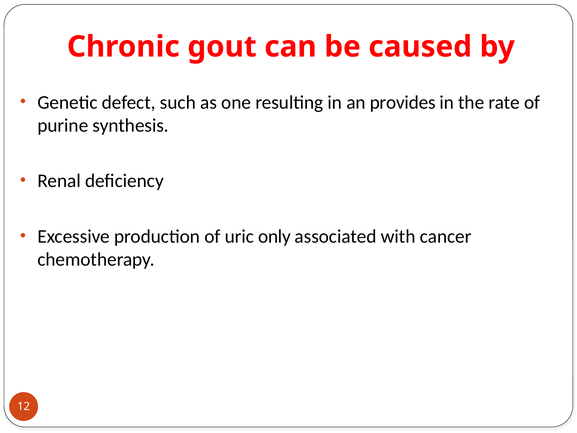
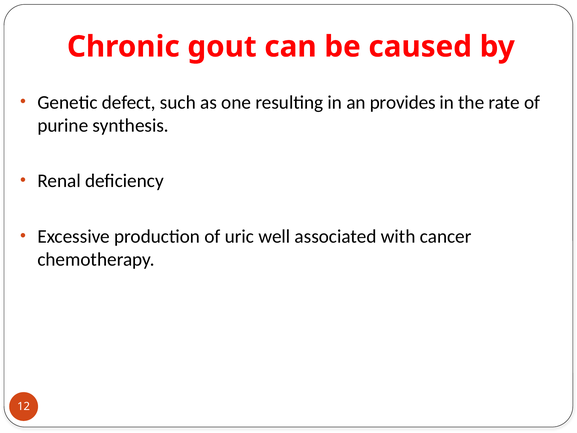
only: only -> well (274, 236)
